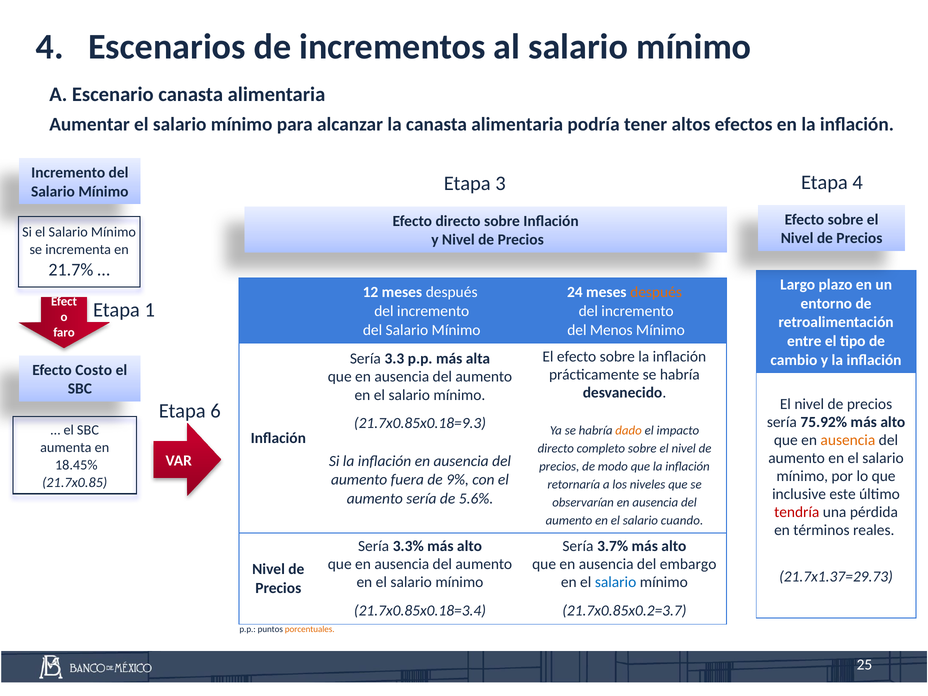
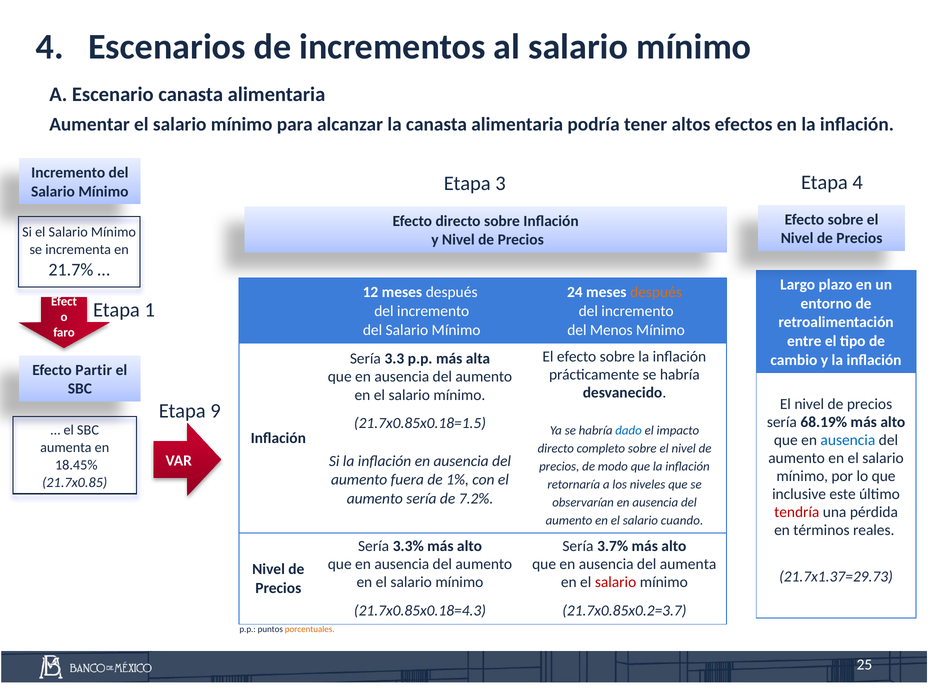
Costo: Costo -> Partir (94, 370)
6: 6 -> 9 (215, 411)
75.92%: 75.92% -> 68.19% (824, 422)
21.7x0.85x0.18=9.3: 21.7x0.85x0.18=9.3 -> 21.7x0.85x0.18=1.5 (420, 423)
dado colour: orange -> blue (629, 430)
ausencia colour: orange -> blue (848, 440)
9%: 9% -> 1% (458, 480)
5.6%: 5.6% -> 7.2% (476, 499)
del embargo: embargo -> aumenta (688, 564)
salario colour: blue -> red (616, 582)
21.7x0.85x0.18=3.4: 21.7x0.85x0.18=3.4 -> 21.7x0.85x0.18=4.3 (420, 611)
